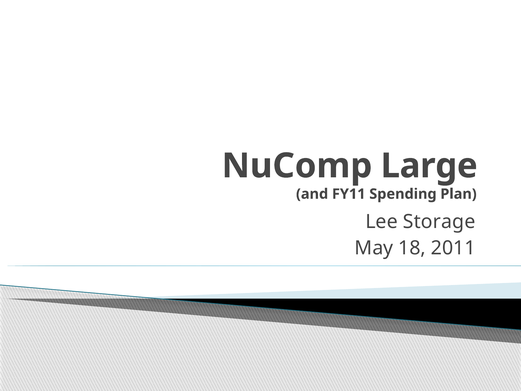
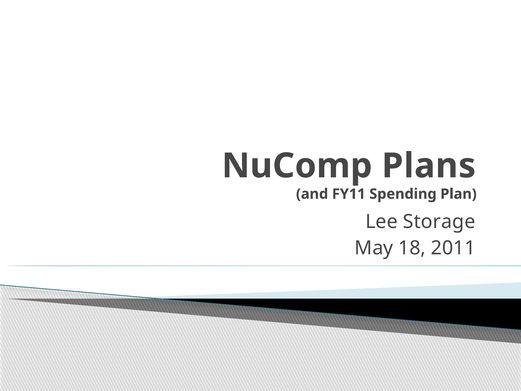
Large: Large -> Plans (429, 166)
